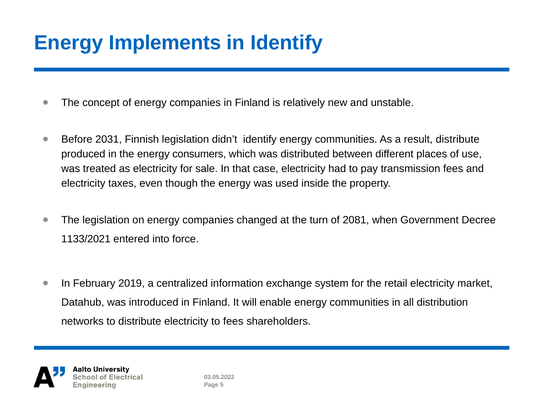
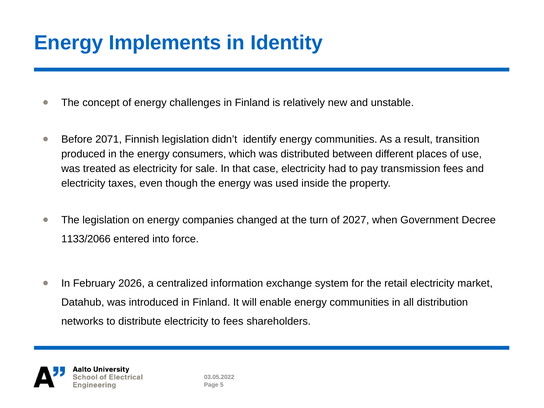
in Identify: Identify -> Identity (287, 43)
of energy companies: companies -> challenges (195, 103)
2031: 2031 -> 2071 (109, 139)
result distribute: distribute -> transition (458, 139)
2081: 2081 -> 2027 (356, 220)
1133/2021: 1133/2021 -> 1133/2066 (86, 239)
2019: 2019 -> 2026 (132, 283)
